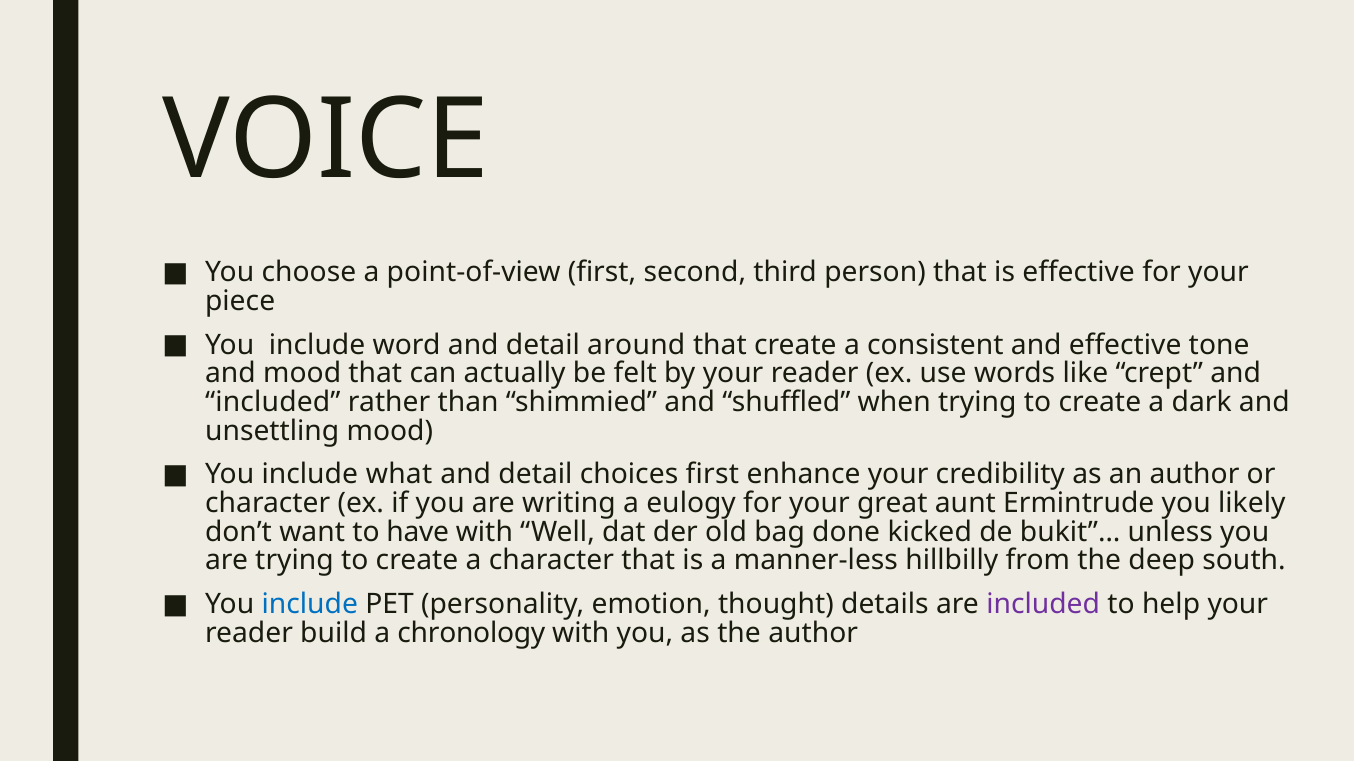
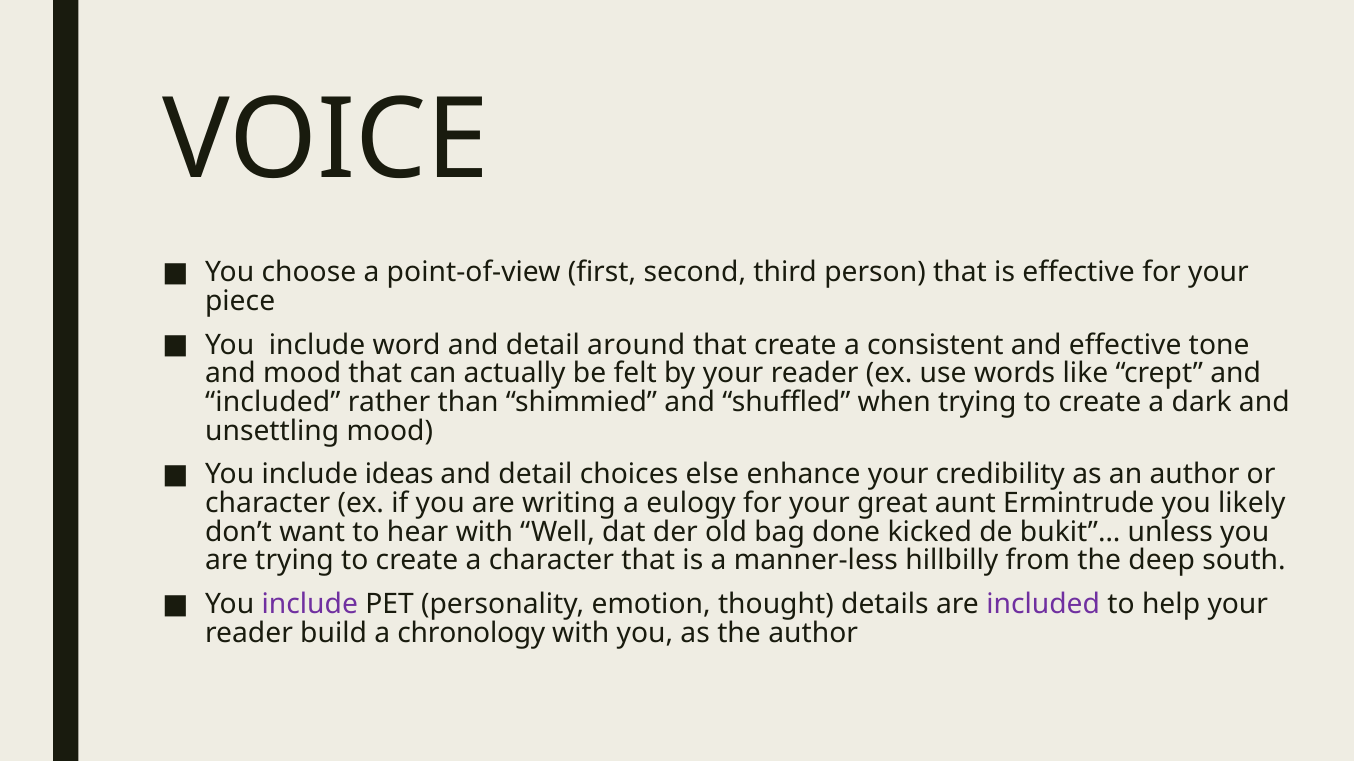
what: what -> ideas (399, 475)
choices first: first -> else (712, 475)
have: have -> hear (418, 532)
include colour: blue -> purple (310, 605)
